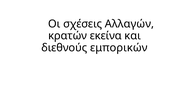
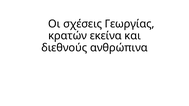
Αλλαγών: Αλλαγών -> Γεωργίας (130, 24)
εμπορικών: εμπορικών -> ανθρώπινα (119, 48)
